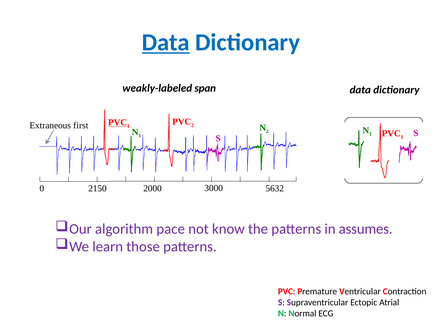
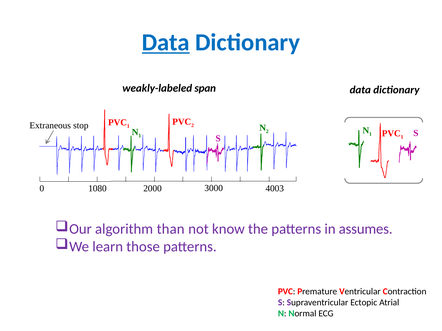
PVC underline: present -> none (118, 123)
first: first -> stop (81, 126)
2150: 2150 -> 1080 (97, 189)
5632: 5632 -> 4003 (275, 189)
pace: pace -> than (171, 229)
